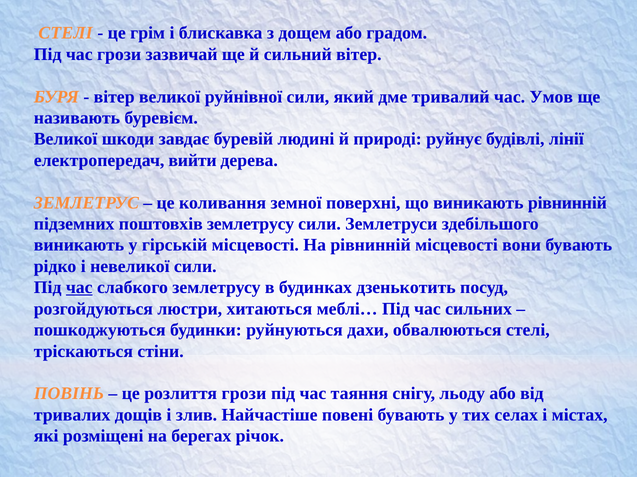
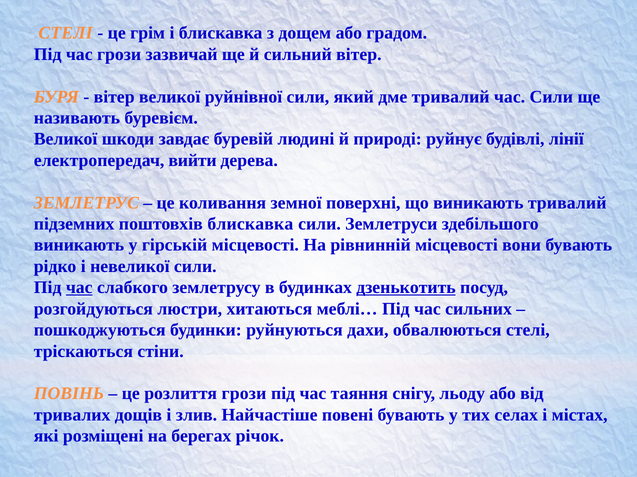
час Умов: Умов -> Сили (551, 97)
виникають рівнинній: рівнинній -> тривалий (567, 203)
поштовхів землетрусу: землетрусу -> блискавка (250, 224)
дзенькотить underline: none -> present (406, 288)
